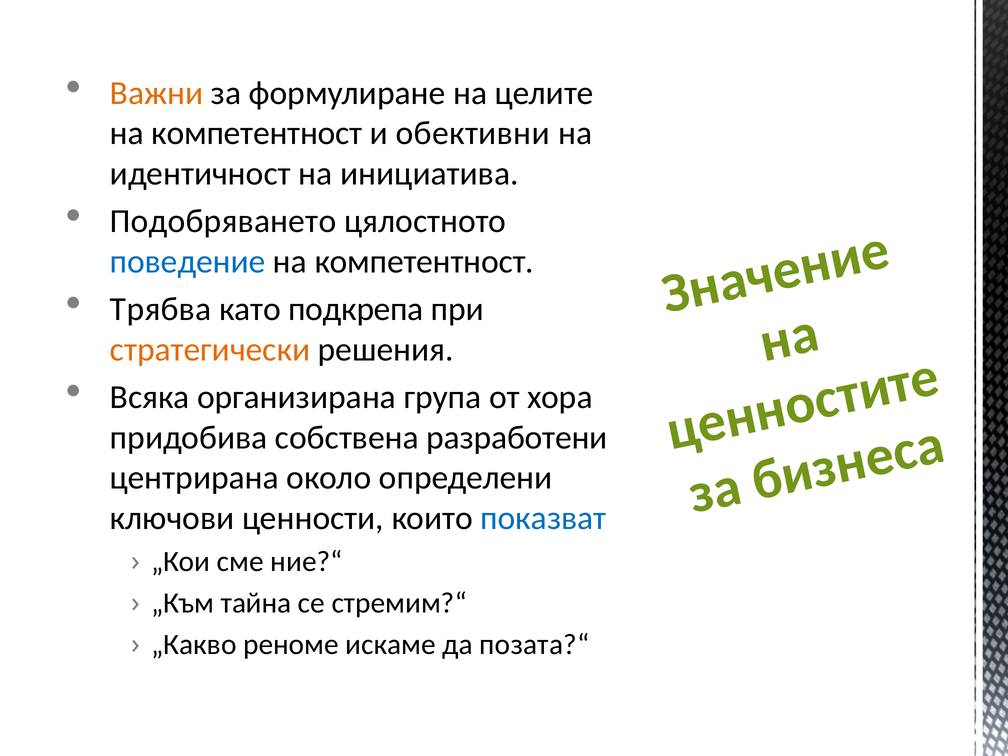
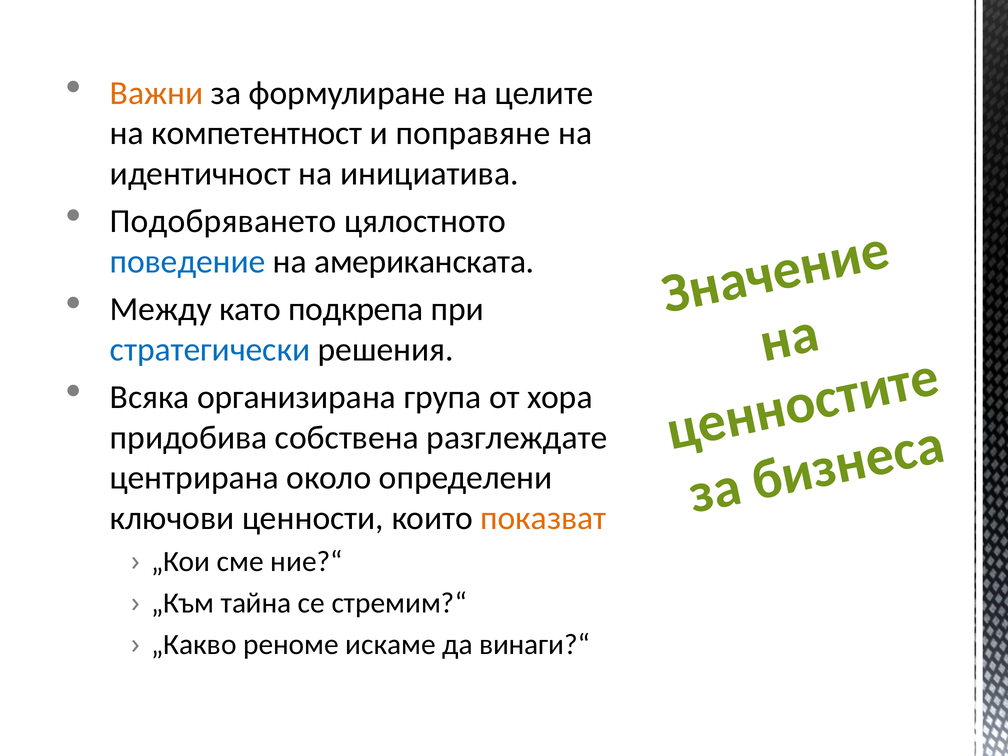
обективни: обективни -> поправяне (473, 133)
компетентност: компетентност -> американската (424, 262)
Трябва: Трябва -> Между (161, 309)
стратегически colour: orange -> blue (210, 350)
разработени: разработени -> разглеждате (517, 437)
показват colour: blue -> orange (543, 518)
позата?“: позата?“ -> винаги?“ (535, 645)
